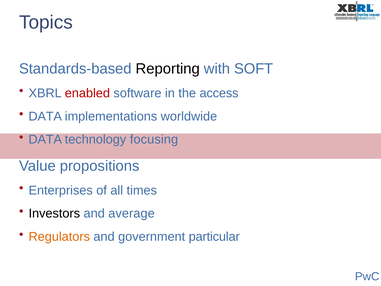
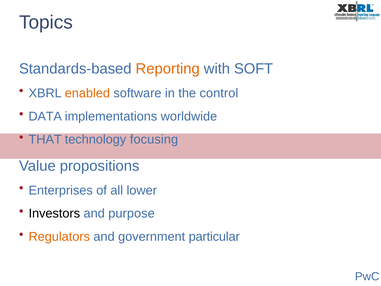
Reporting colour: black -> orange (168, 69)
enabled colour: red -> orange (87, 93)
access: access -> control (219, 93)
DATA: DATA -> THAT (45, 139)
times: times -> lower (142, 190)
average: average -> purpose (132, 213)
